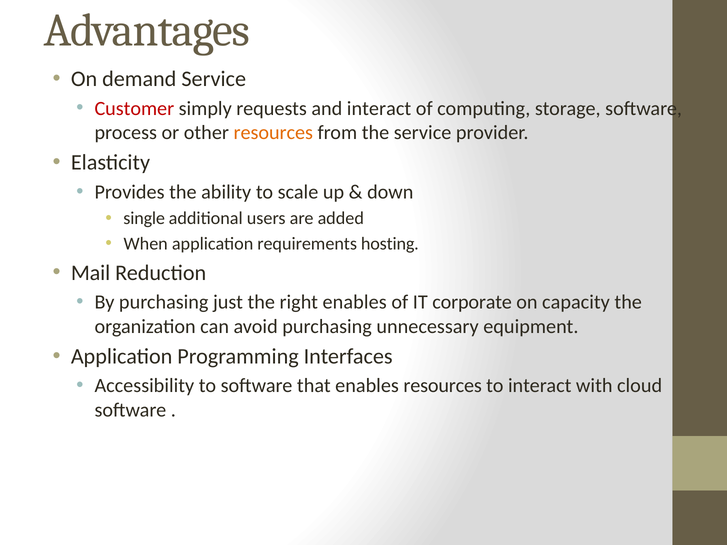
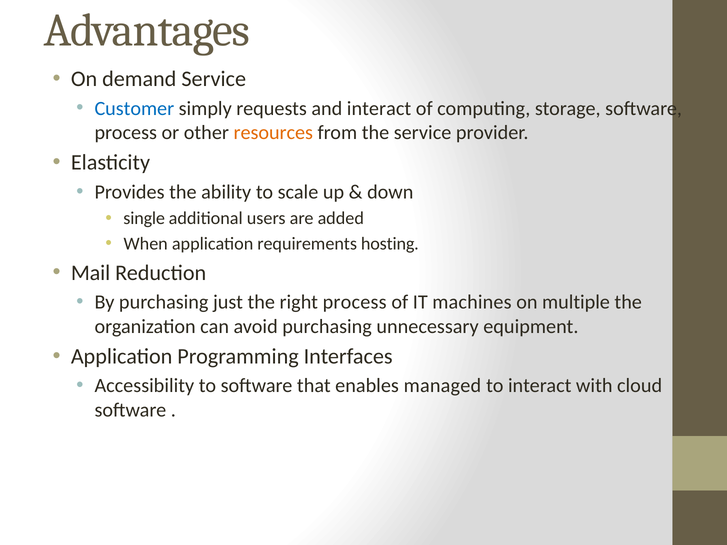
Customer colour: red -> blue (134, 108)
right enables: enables -> process (355, 302)
corporate: corporate -> machines (472, 302)
capacity: capacity -> multiple (576, 302)
enables resources: resources -> managed (442, 386)
